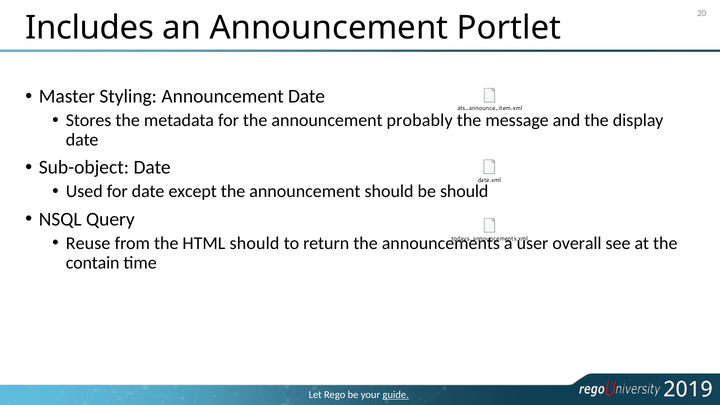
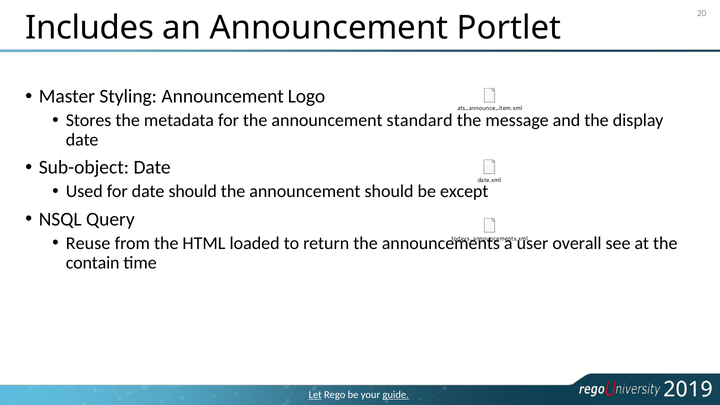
Announcement Date: Date -> Logo (307, 96)
probably: probably -> standard (420, 120)
date except: except -> should (193, 191)
be should: should -> except (464, 191)
HTML should: should -> loaded (255, 243)
Let underline: none -> present (315, 395)
